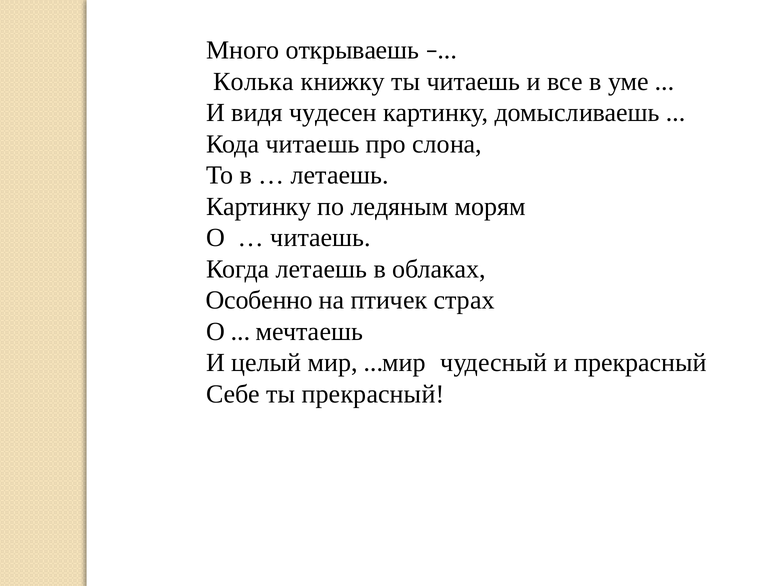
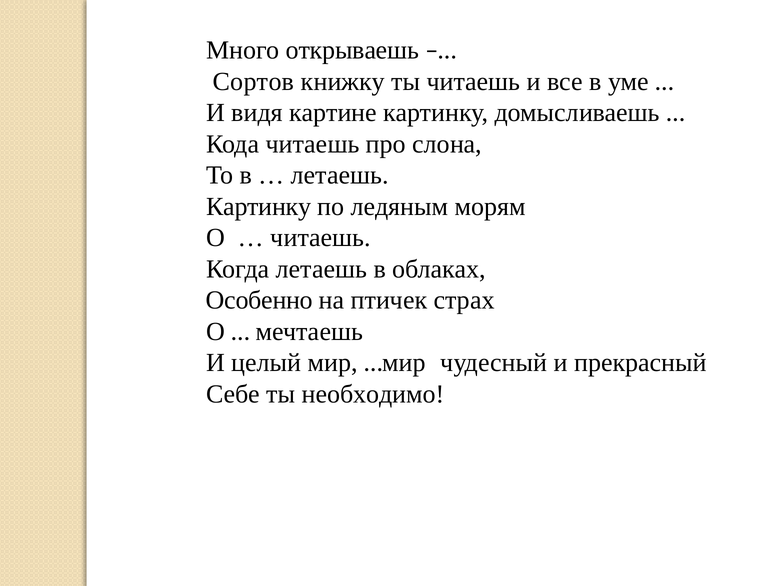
Колька: Колька -> Сортов (253, 81)
чудесен: чудесен -> картине (333, 113)
ты прекрасный: прекрасный -> необходимо (373, 394)
